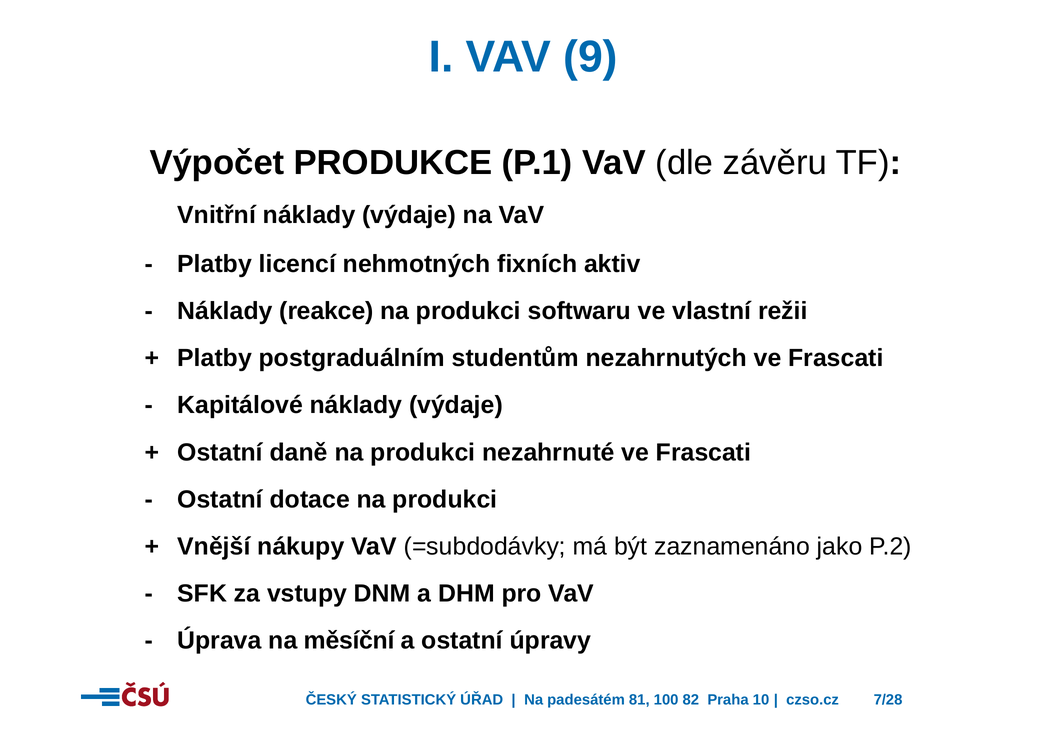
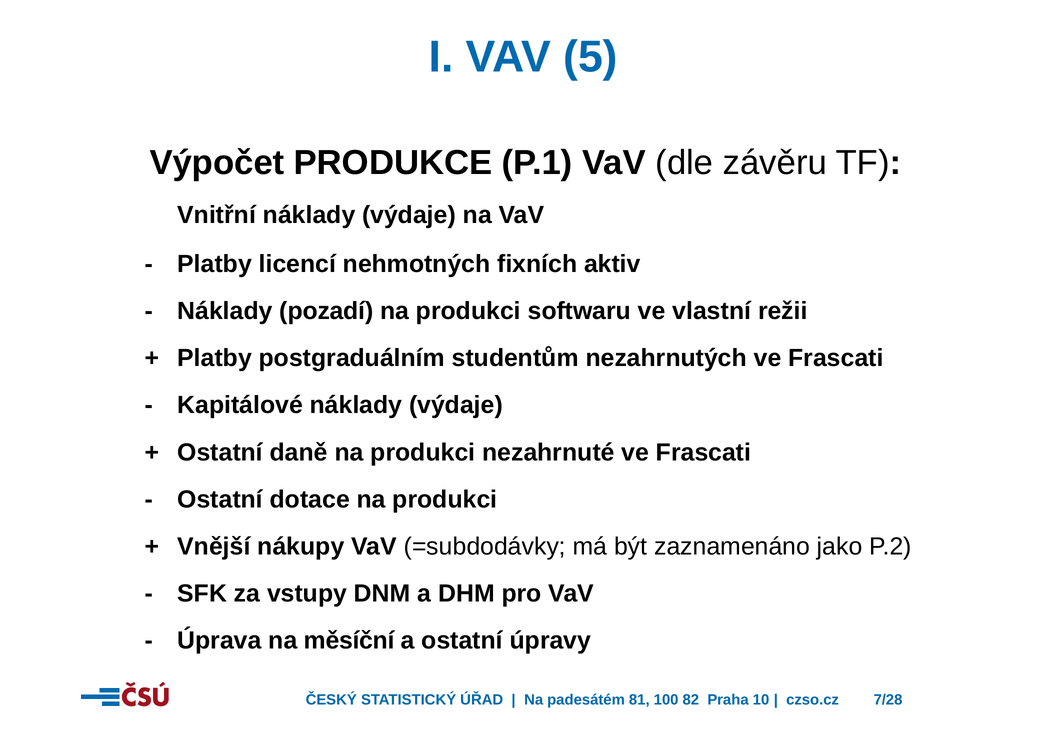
9: 9 -> 5 (591, 57)
reakce: reakce -> pozadí (326, 311)
